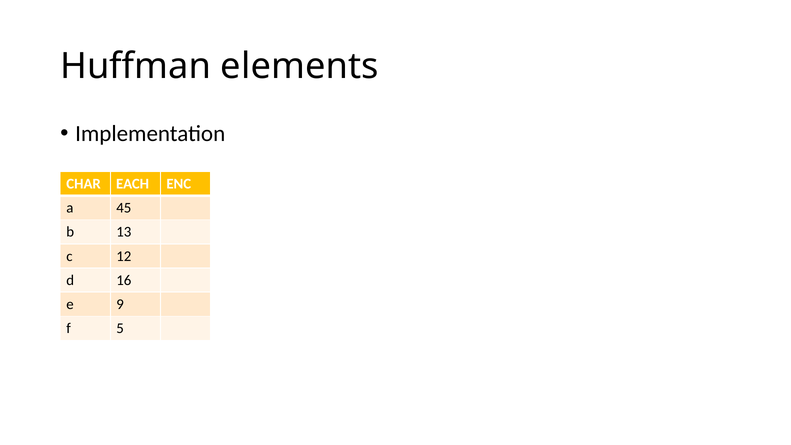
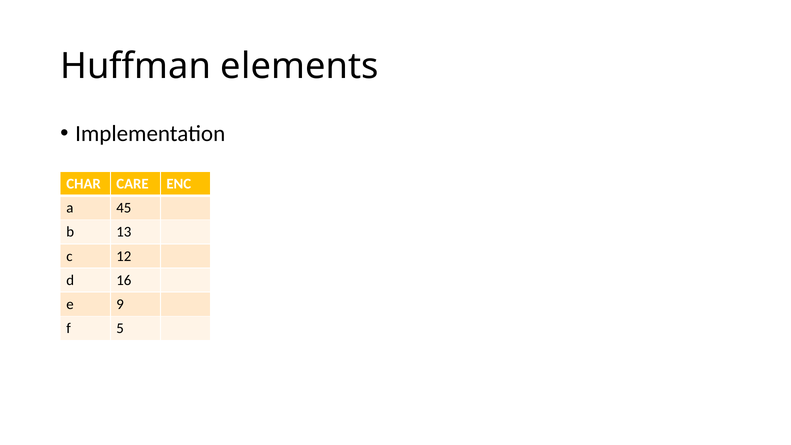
EACH: EACH -> CARE (132, 184)
